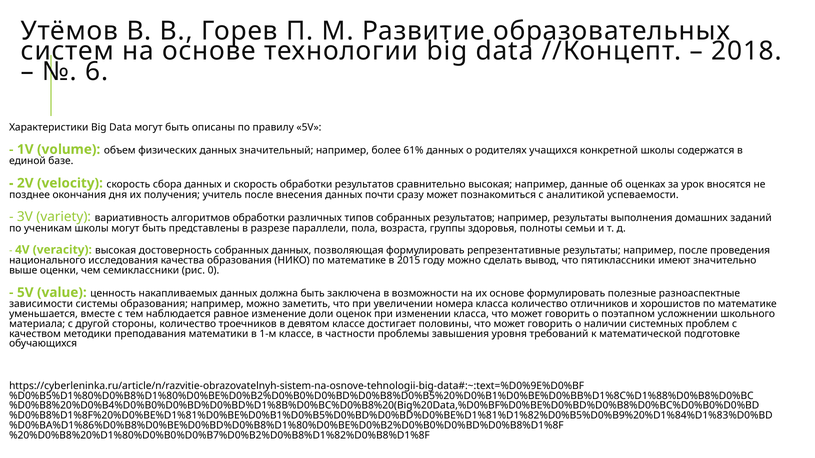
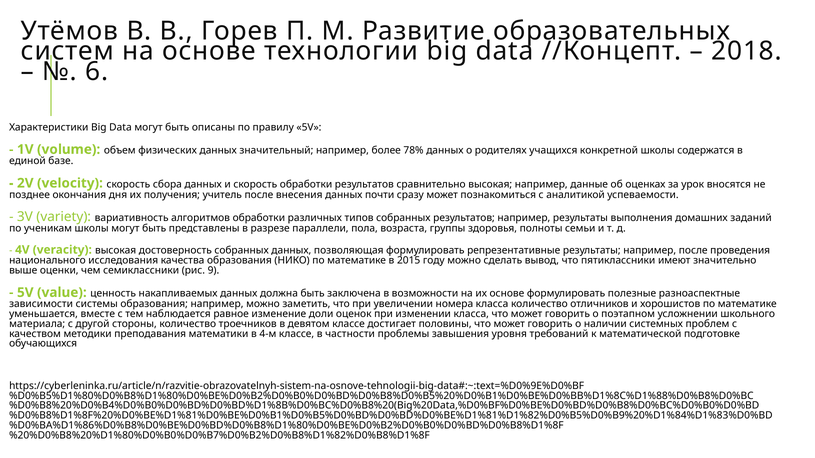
61%: 61% -> 78% (414, 151)
0: 0 -> 9 (213, 271)
1-м: 1-м -> 4-м (268, 334)
